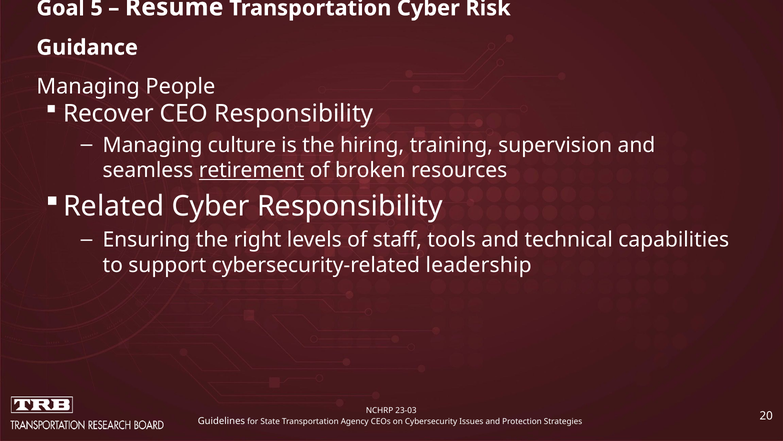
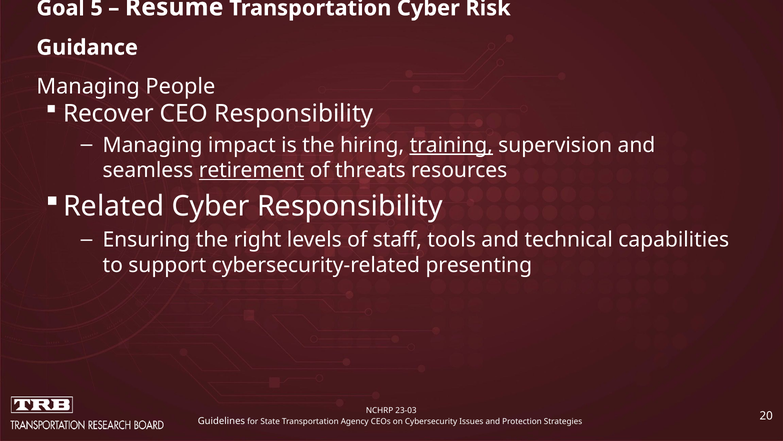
culture: culture -> impact (242, 145)
training underline: none -> present (451, 145)
broken: broken -> threats (370, 170)
leadership: leadership -> presenting (479, 265)
